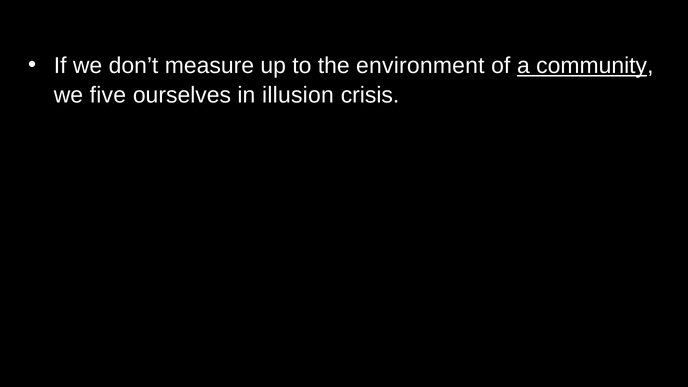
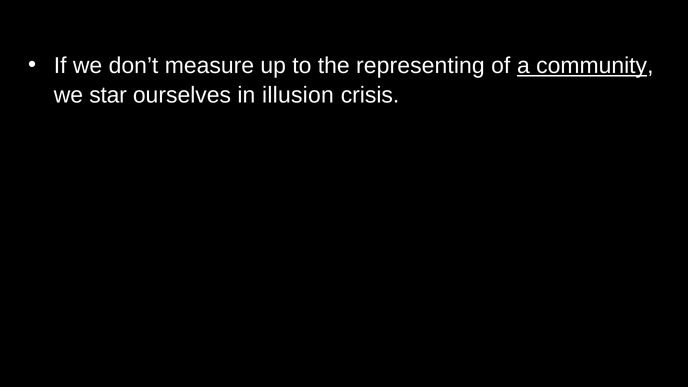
environment: environment -> representing (420, 66)
five: five -> star (108, 95)
